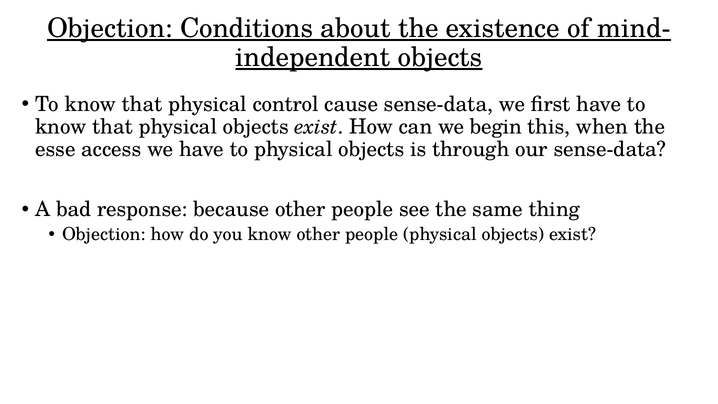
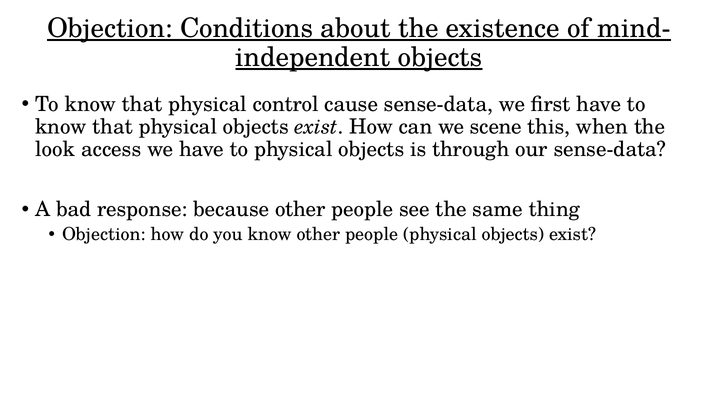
begin: begin -> scene (496, 127)
esse: esse -> look (55, 149)
